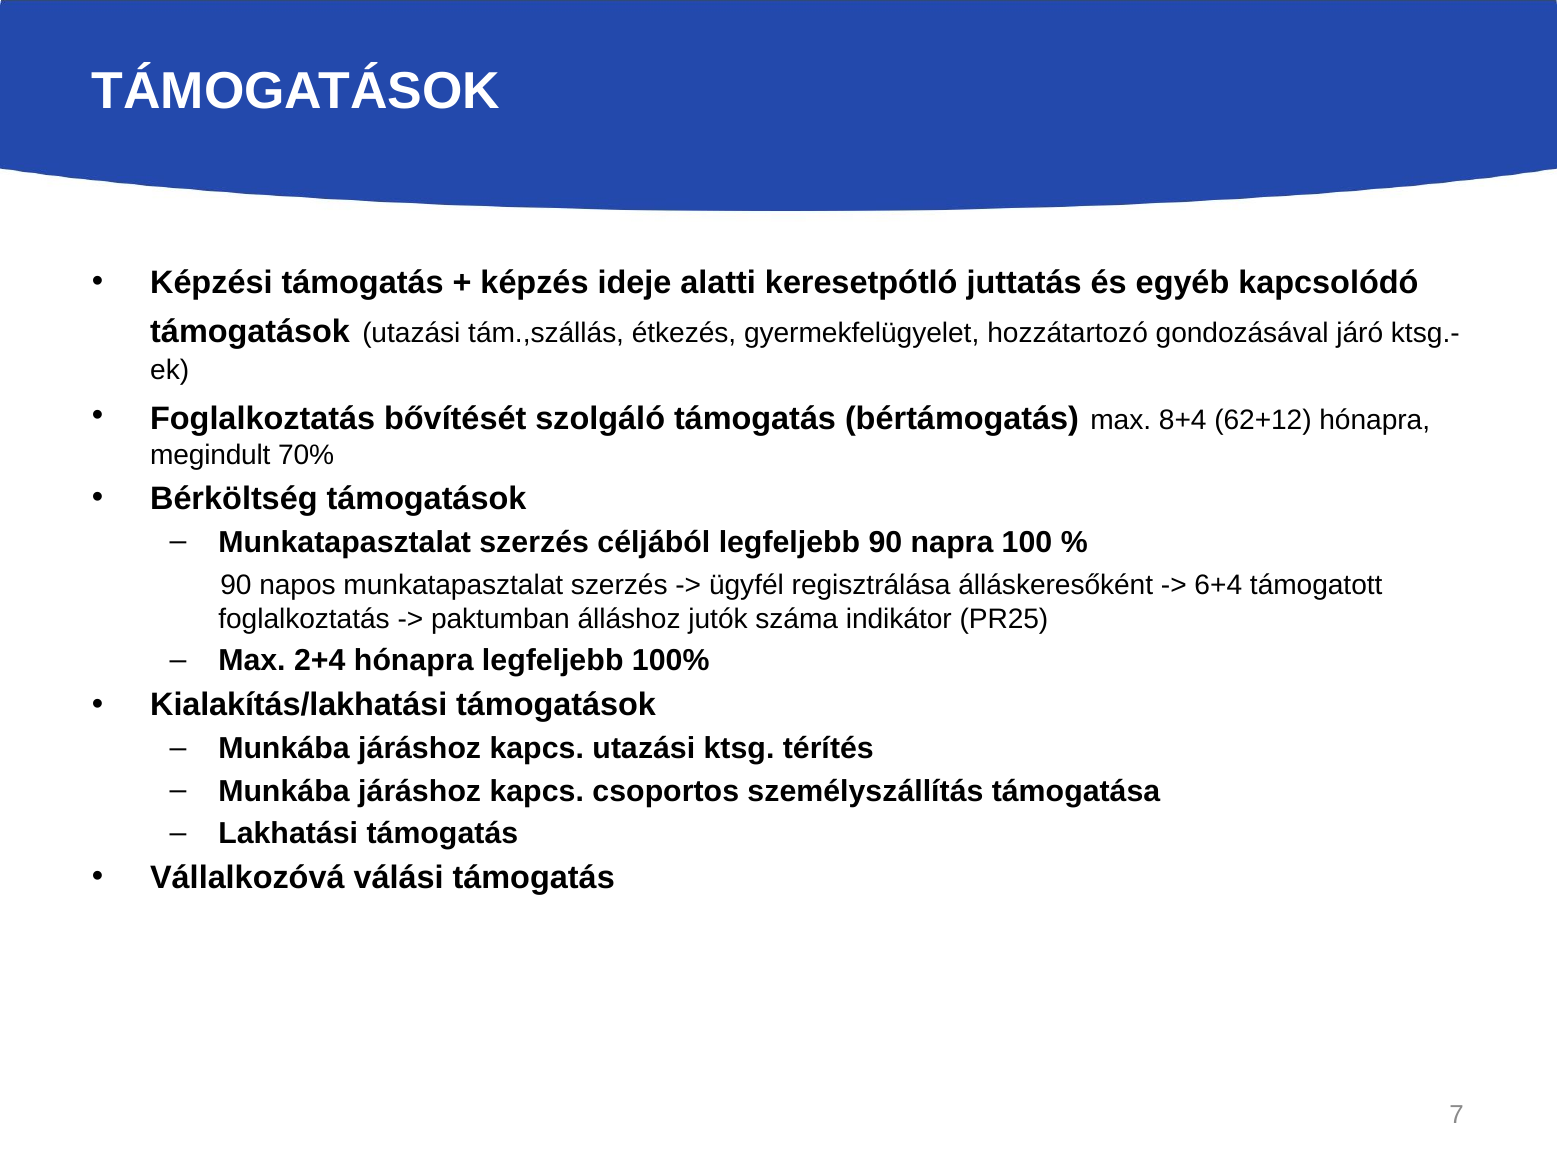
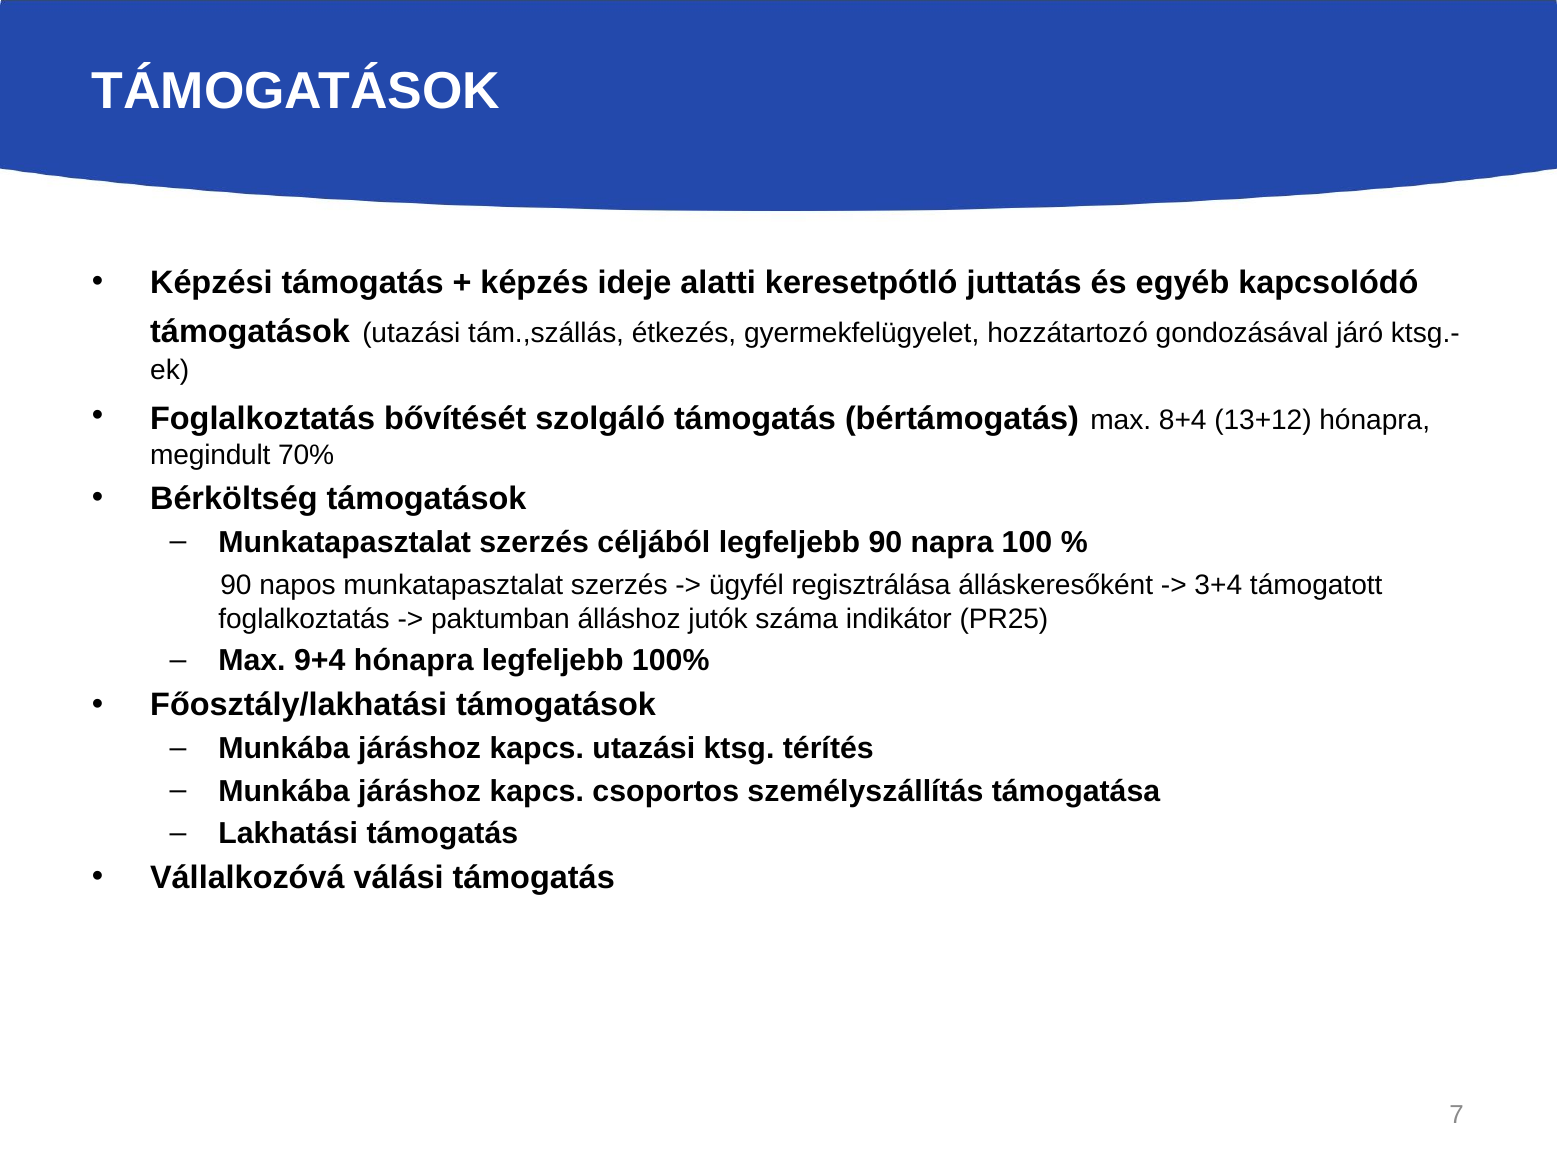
62+12: 62+12 -> 13+12 (1263, 420)
6+4: 6+4 -> 3+4 (1218, 585)
2+4: 2+4 -> 9+4 (320, 661)
Kialakítás/lakhatási: Kialakítás/lakhatási -> Főosztály/lakhatási (299, 705)
